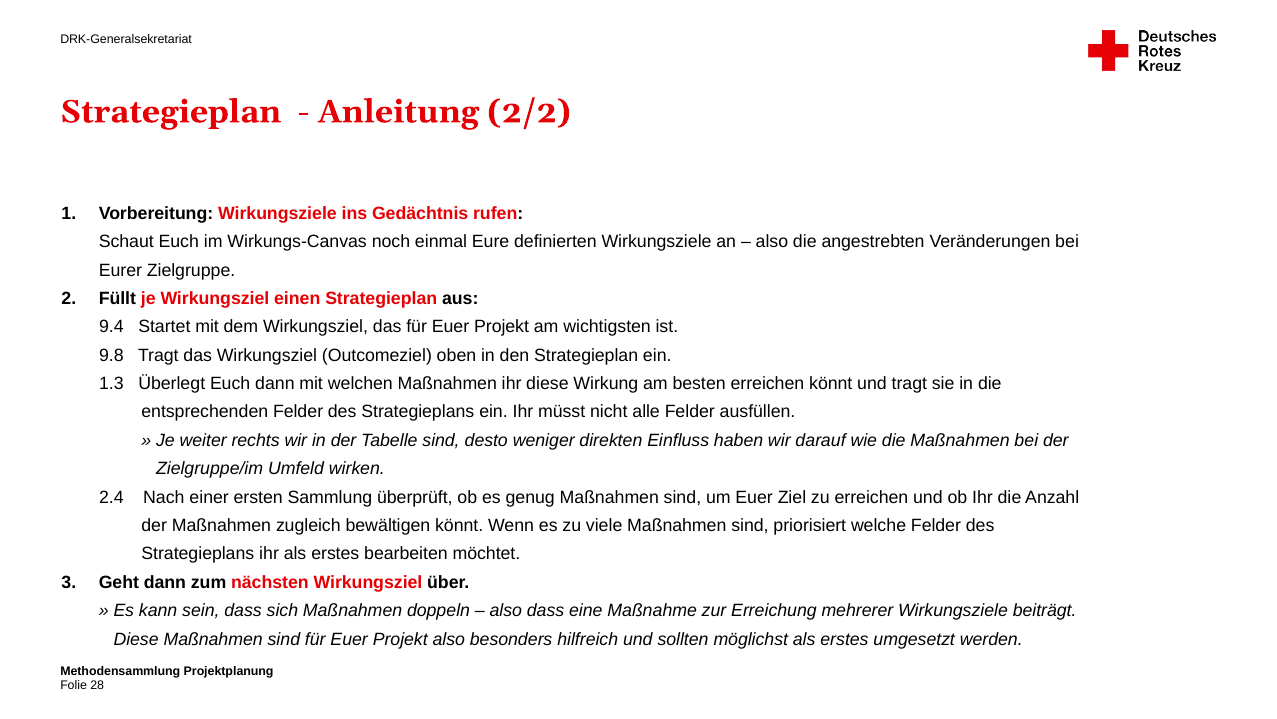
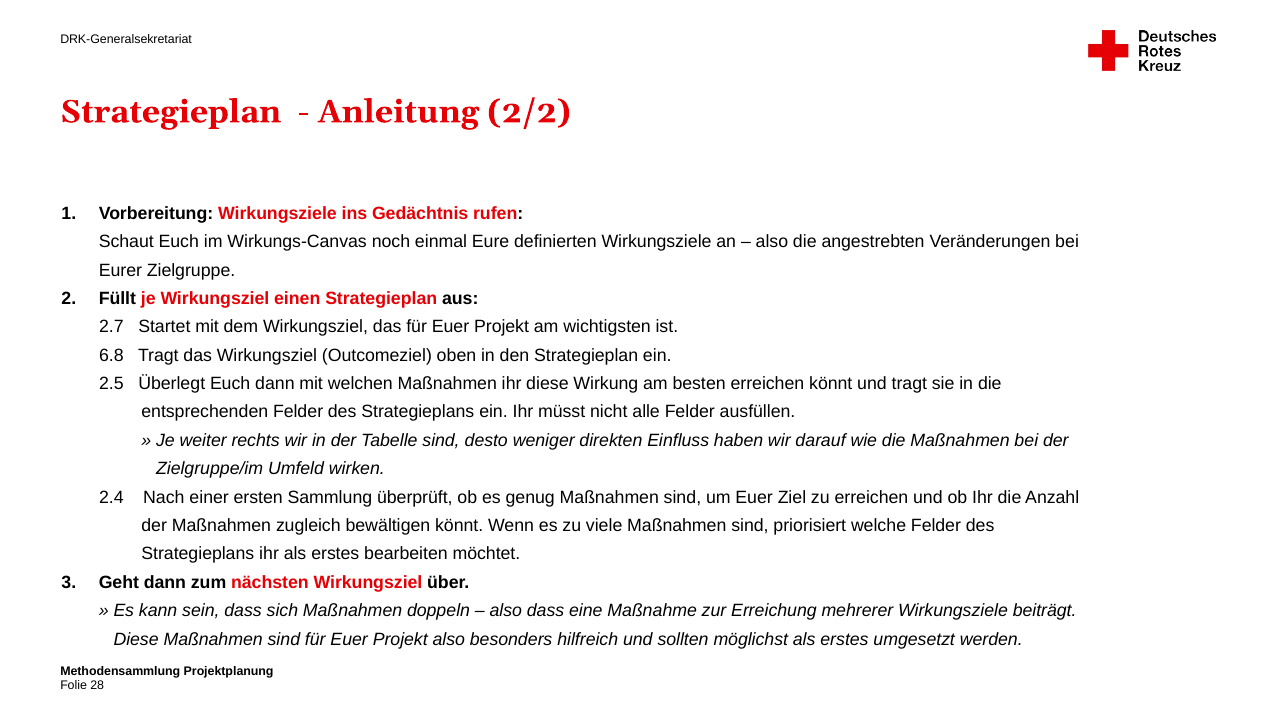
9.4: 9.4 -> 2.7 (111, 327)
9.8: 9.8 -> 6.8 (111, 355)
1.3: 1.3 -> 2.5 (111, 383)
